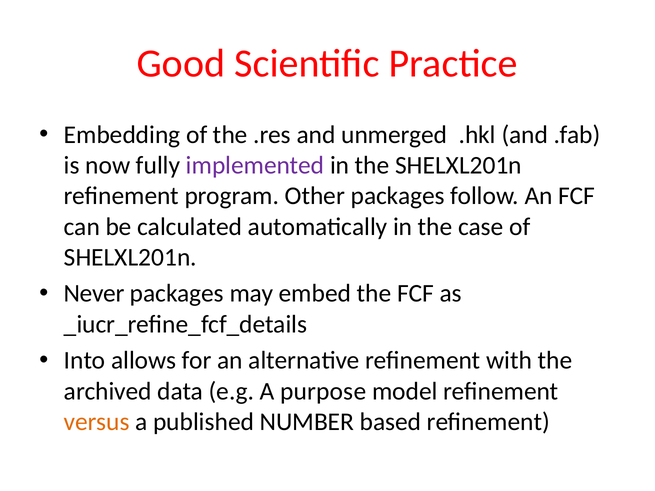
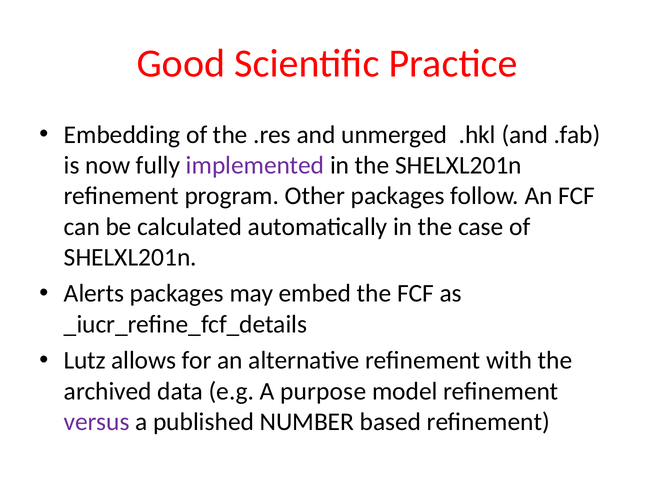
Never: Never -> Alerts (94, 294)
Into: Into -> Lutz (85, 361)
versus colour: orange -> purple (97, 422)
